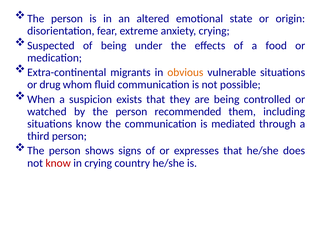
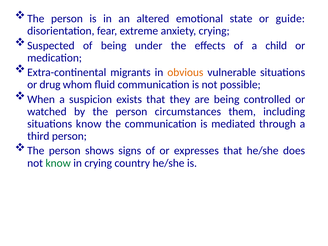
origin: origin -> guide (290, 19)
food: food -> child (276, 45)
recommended: recommended -> circumstances (188, 112)
know colour: red -> green (58, 163)
